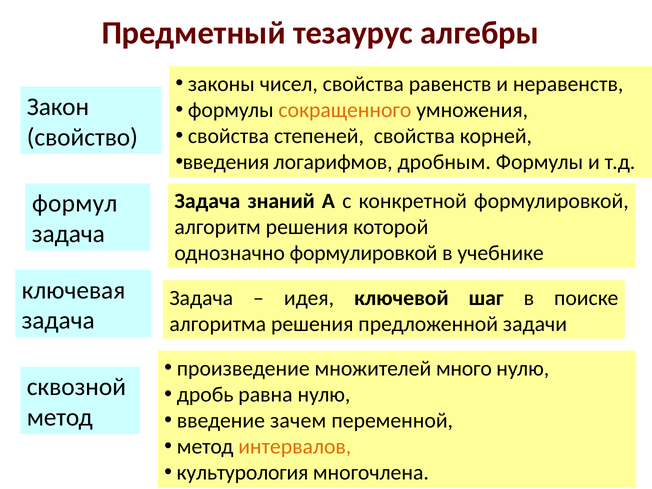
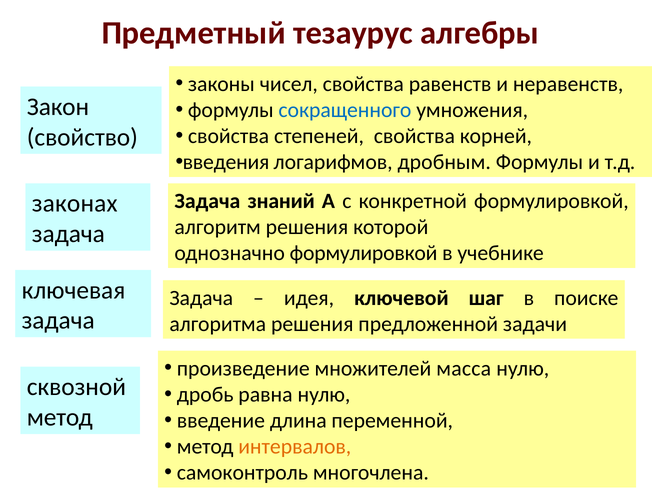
сокращенного colour: orange -> blue (345, 110)
формул: формул -> законах (75, 204)
много: много -> масса (464, 368)
зачем: зачем -> длина (298, 421)
культурология: культурология -> самоконтроль (242, 473)
